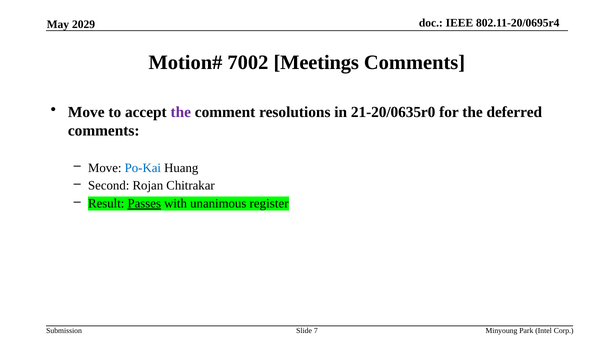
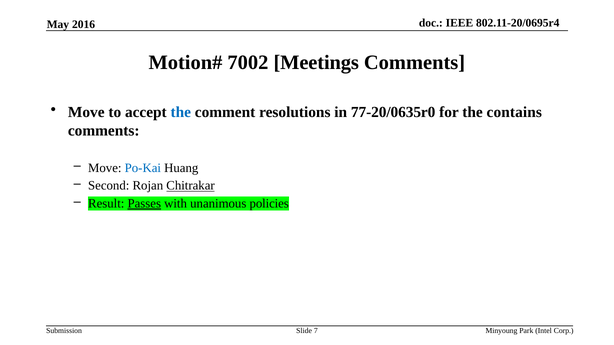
2029: 2029 -> 2016 (84, 25)
the colour: purple -> blue (181, 112)
21-20/0635r0: 21-20/0635r0 -> 77-20/0635r0 (393, 112)
deferred: deferred -> contains (514, 112)
Chitrakar underline: none -> present (191, 186)
register: register -> policies (269, 204)
